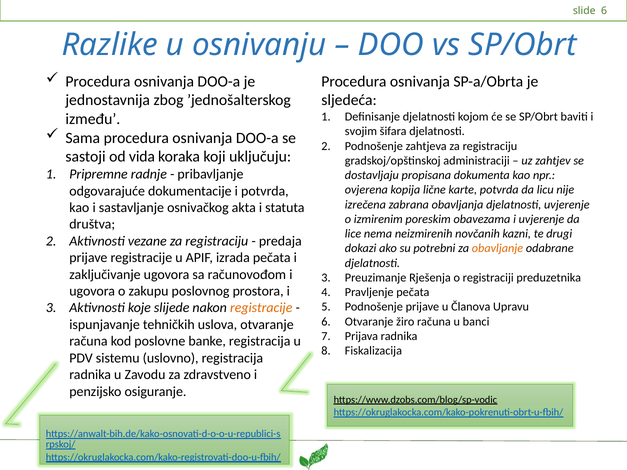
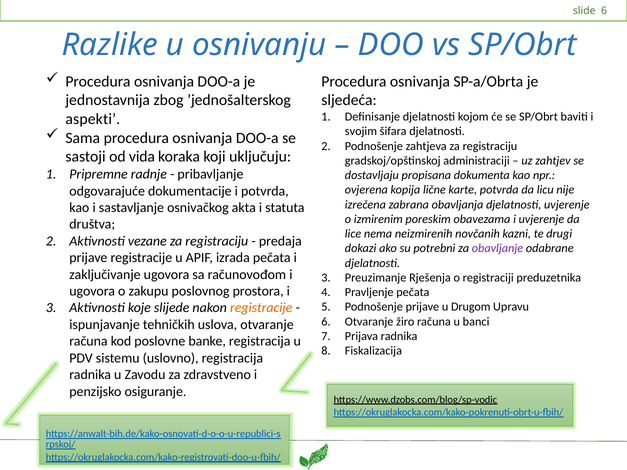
između: između -> aspekti (93, 119)
obavljanje colour: orange -> purple (497, 249)
Članova: Članova -> Drugom (471, 307)
